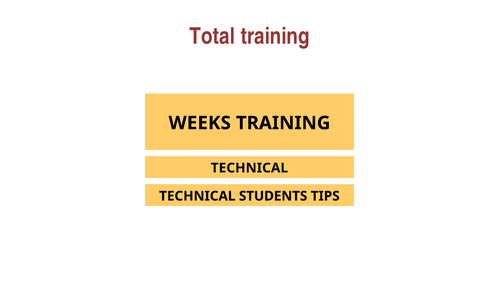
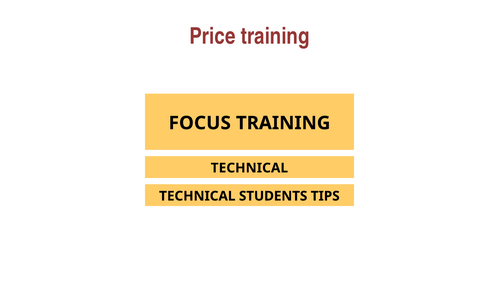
Total: Total -> Price (212, 36)
WEEKS: WEEKS -> FOCUS (200, 123)
